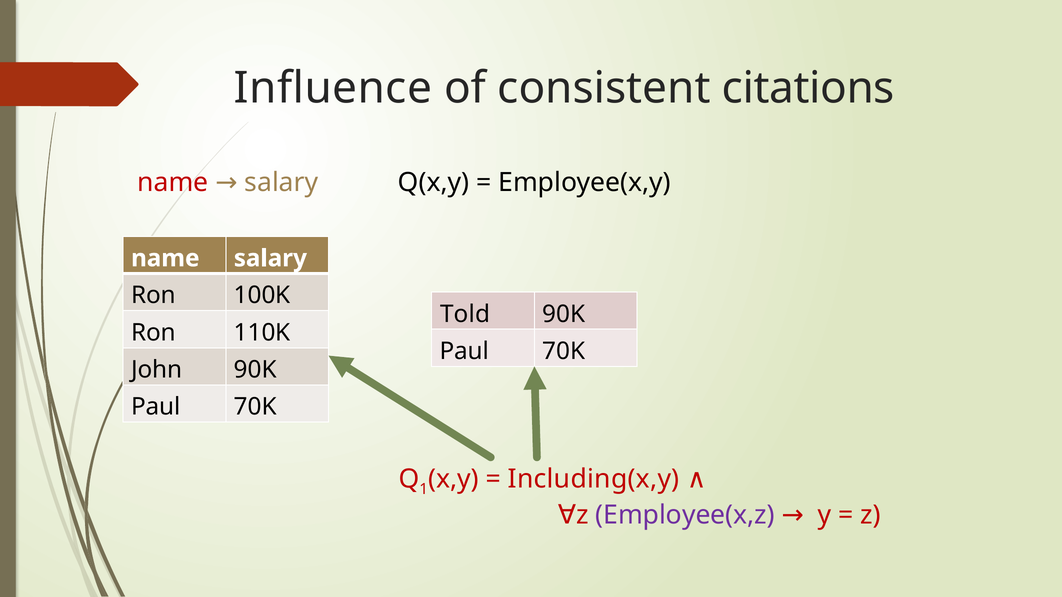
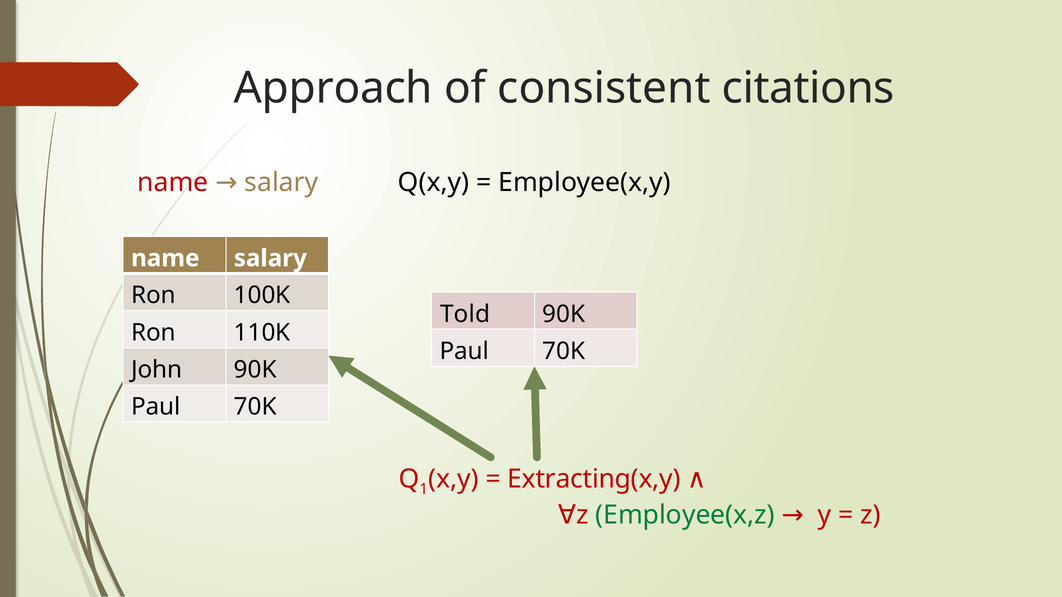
Influence: Influence -> Approach (333, 88)
Including(x,y: Including(x,y -> Extracting(x,y (594, 479)
Employee(x,z colour: purple -> green (685, 516)
